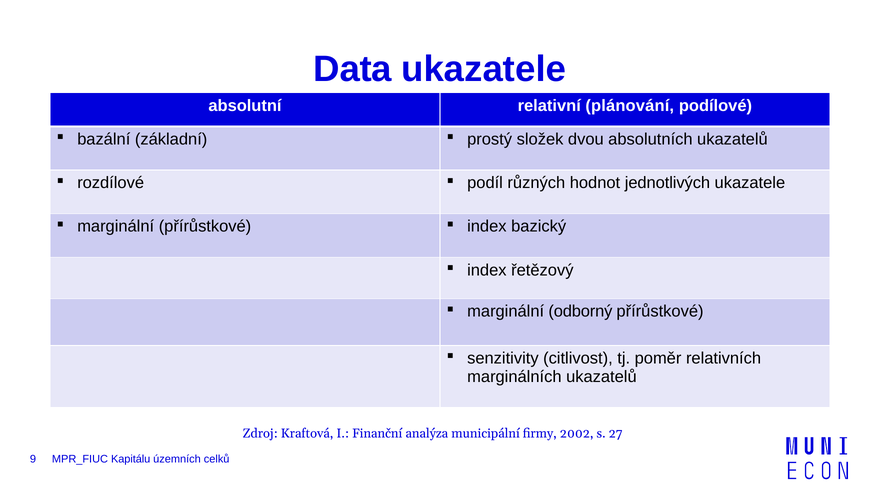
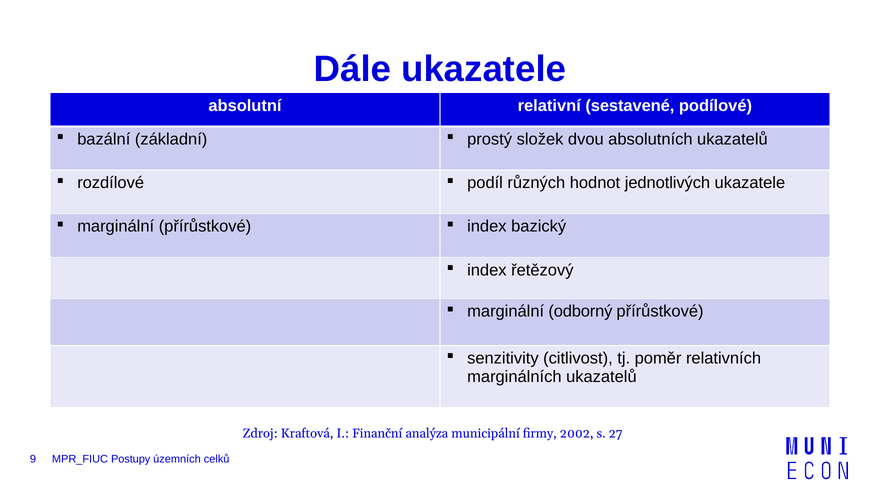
Data: Data -> Dále (352, 69)
plánování: plánování -> sestavené (630, 106)
Kapitálu: Kapitálu -> Postupy (131, 459)
